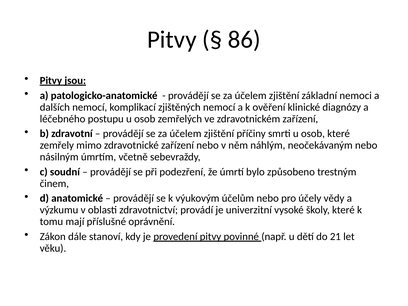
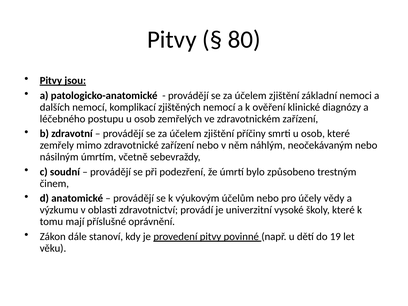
86: 86 -> 80 (244, 39)
21: 21 -> 19 (335, 237)
